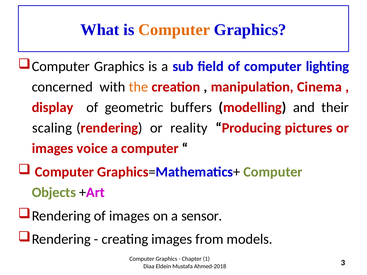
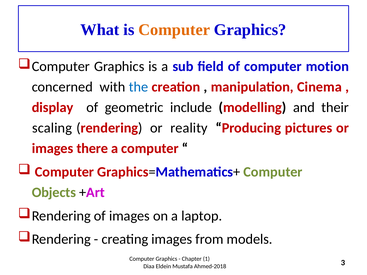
lighting: lighting -> motion (327, 66)
the colour: orange -> blue (138, 87)
buffers: buffers -> include (191, 108)
voice: voice -> there (92, 149)
sensor: sensor -> laptop (202, 216)
